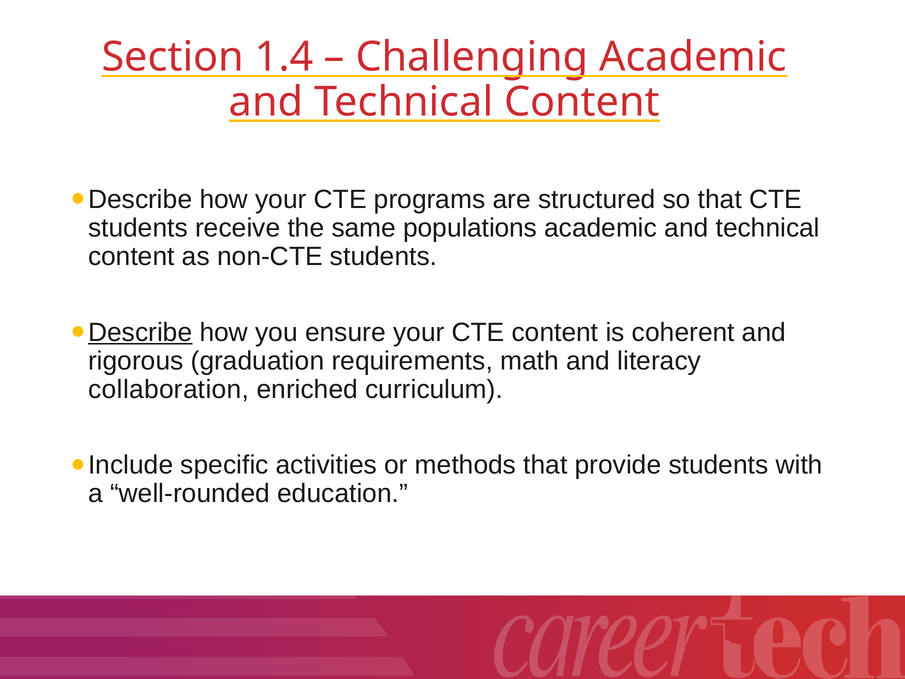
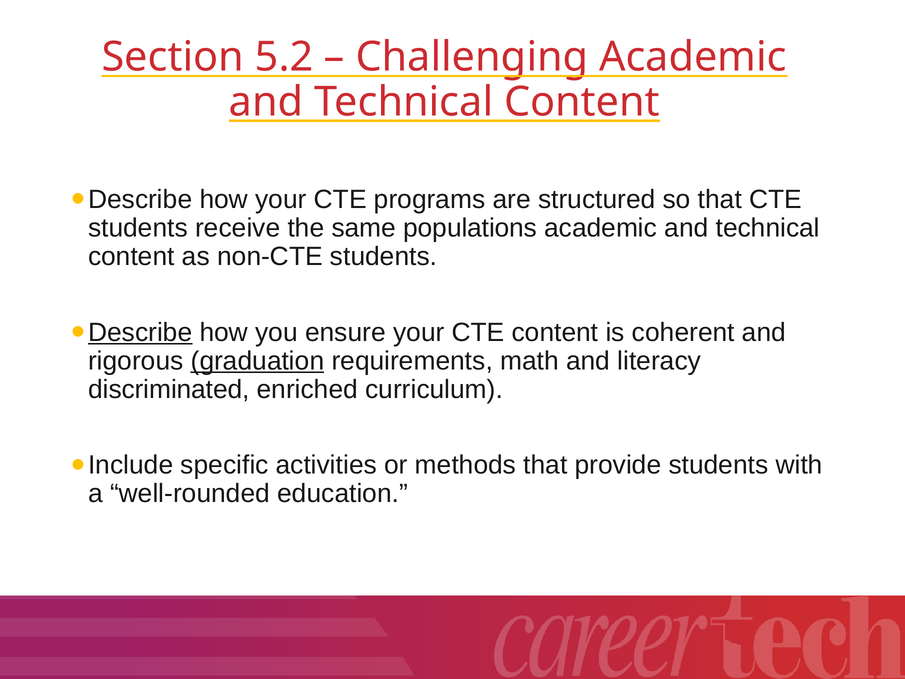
1.4: 1.4 -> 5.2 (284, 57)
graduation underline: none -> present (257, 361)
collaboration: collaboration -> discriminated (169, 389)
